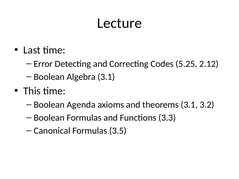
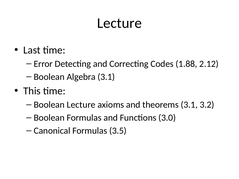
5.25: 5.25 -> 1.88 (186, 64)
Boolean Agenda: Agenda -> Lecture (81, 105)
3.3: 3.3 -> 3.0 (167, 118)
